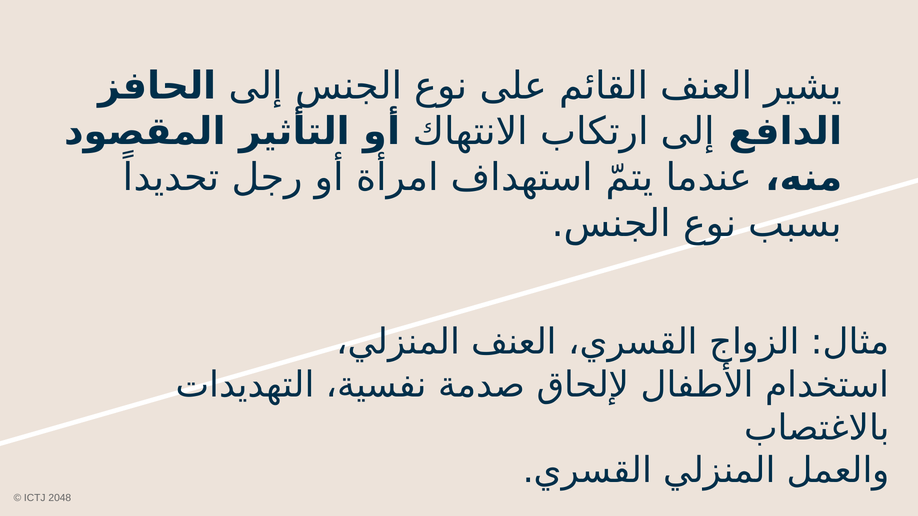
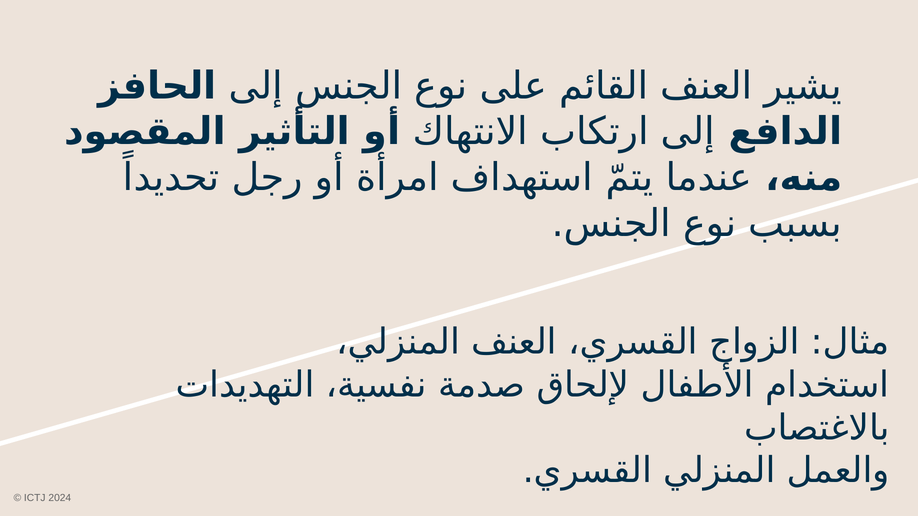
2048: 2048 -> 2024 (60, 498)
